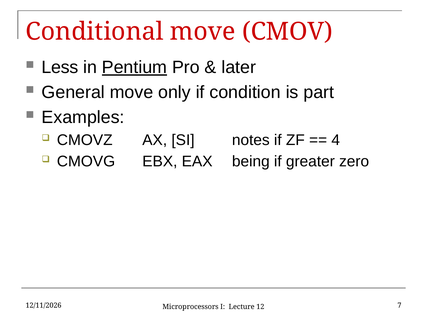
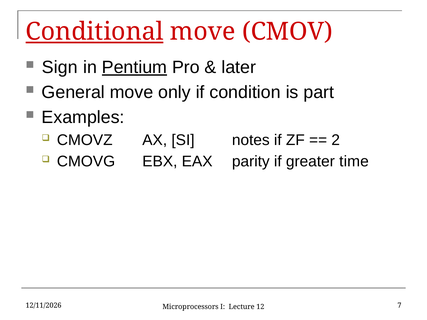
Conditional underline: none -> present (95, 32)
Less: Less -> Sign (60, 67)
4: 4 -> 2 (336, 140)
being: being -> parity (251, 162)
zero: zero -> time (354, 162)
